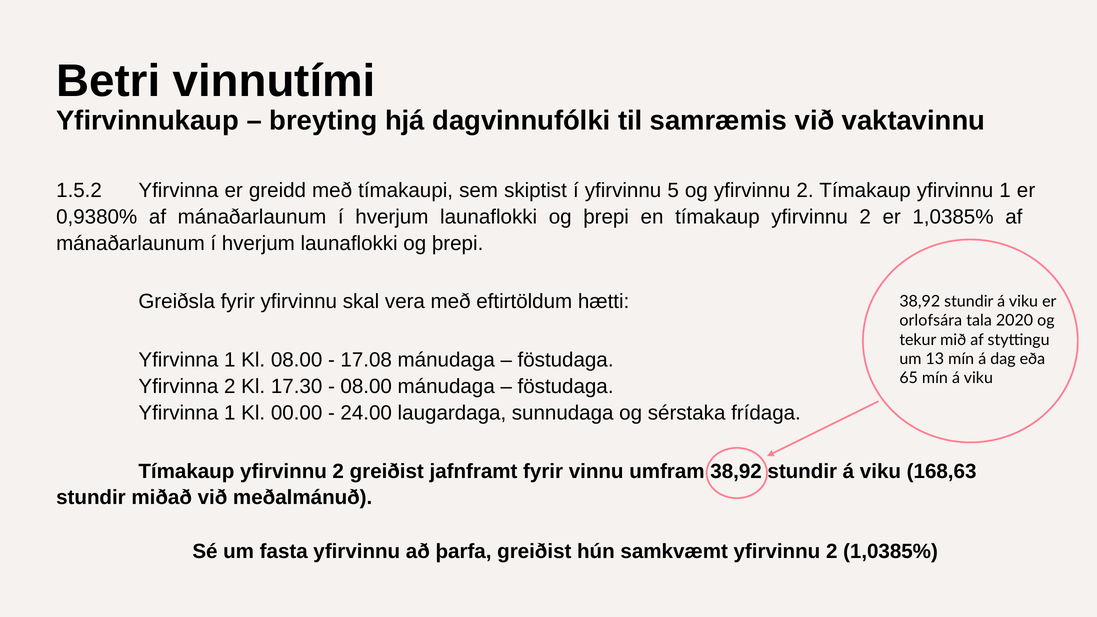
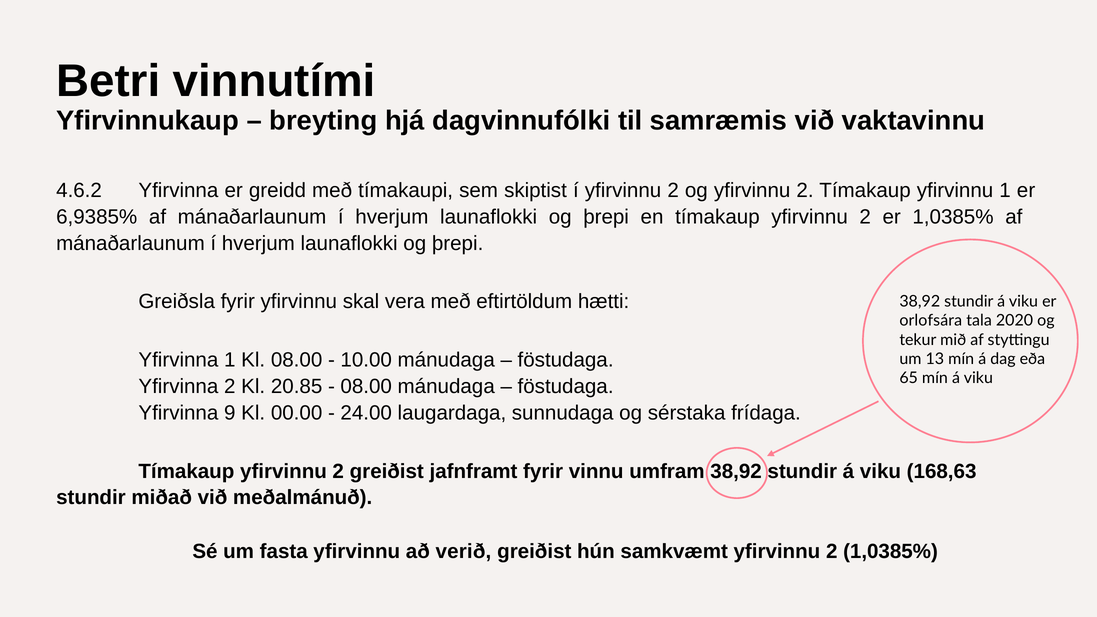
1.5.2: 1.5.2 -> 4.6.2 (79, 190)
í yfirvinnu 5: 5 -> 2 (673, 190)
0,9380%: 0,9380% -> 6,9385% (97, 217)
17.08: 17.08 -> 10.00 (366, 360)
17.30: 17.30 -> 20.85 (297, 386)
1: 1 -> 9 (230, 413)
þarfa: þarfa -> verið (463, 552)
